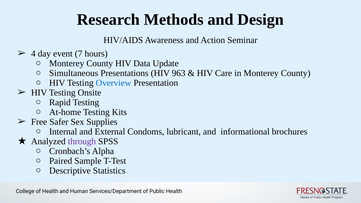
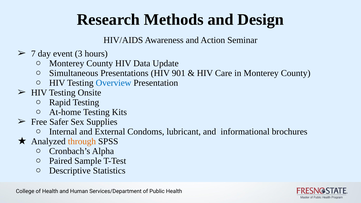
4: 4 -> 7 (33, 54)
7: 7 -> 3 (79, 54)
963: 963 -> 901 (179, 73)
through colour: purple -> orange (82, 141)
